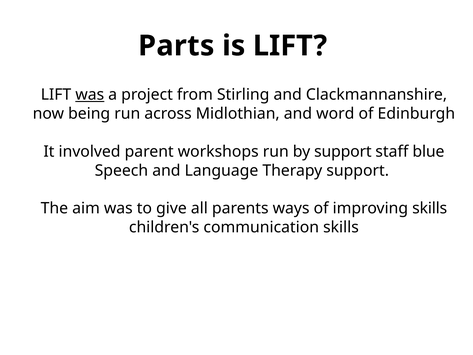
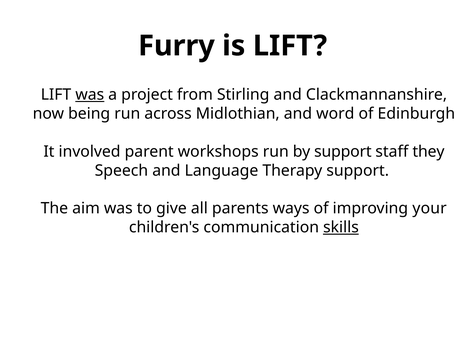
Parts: Parts -> Furry (176, 46)
blue: blue -> they (428, 151)
improving skills: skills -> your (430, 208)
skills underline: none -> present (341, 227)
